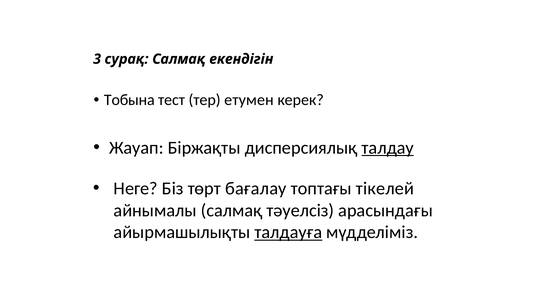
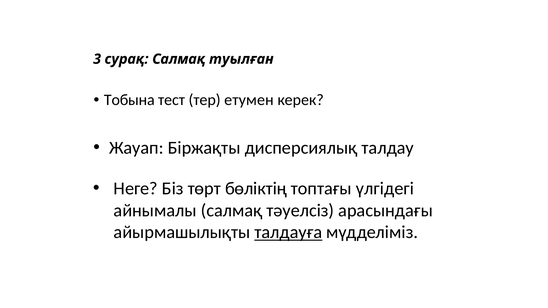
екендігін: екендігін -> туылған (241, 59)
талдау underline: present -> none (388, 148)
бағалау: бағалау -> бөліктің (256, 189)
тікелей: тікелей -> үлгідегі (385, 189)
